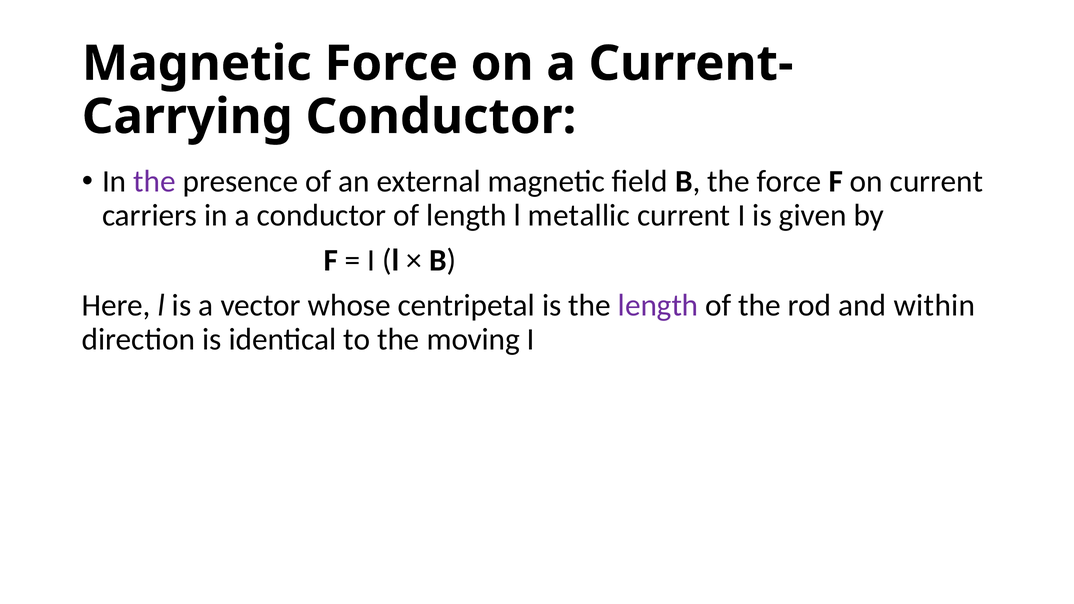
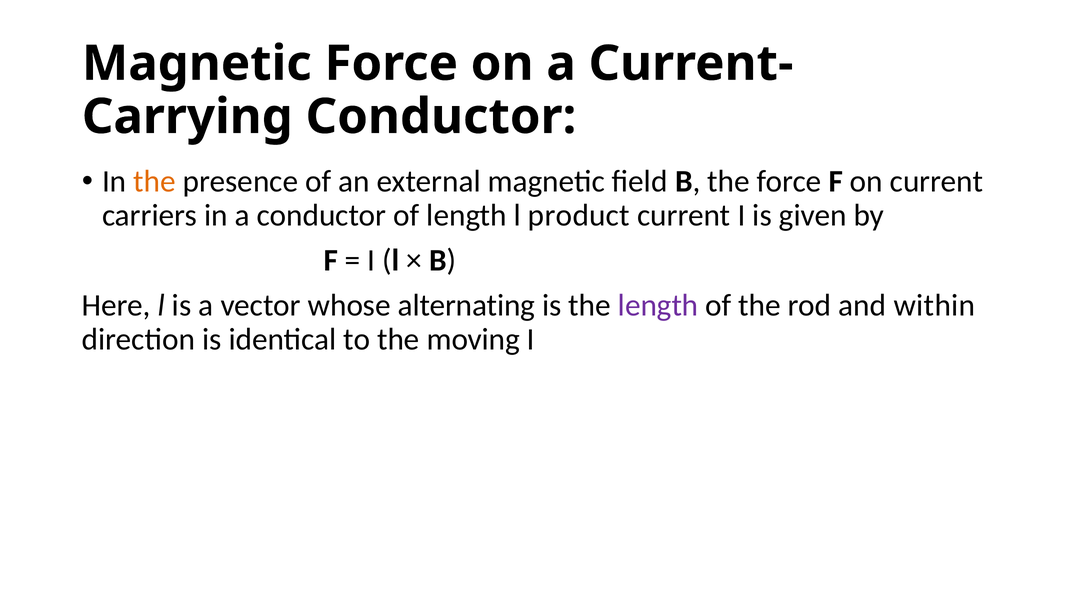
the colour: purple -> orange (154, 182)
metallic: metallic -> product (579, 215)
centripetal: centripetal -> alternating (466, 305)
